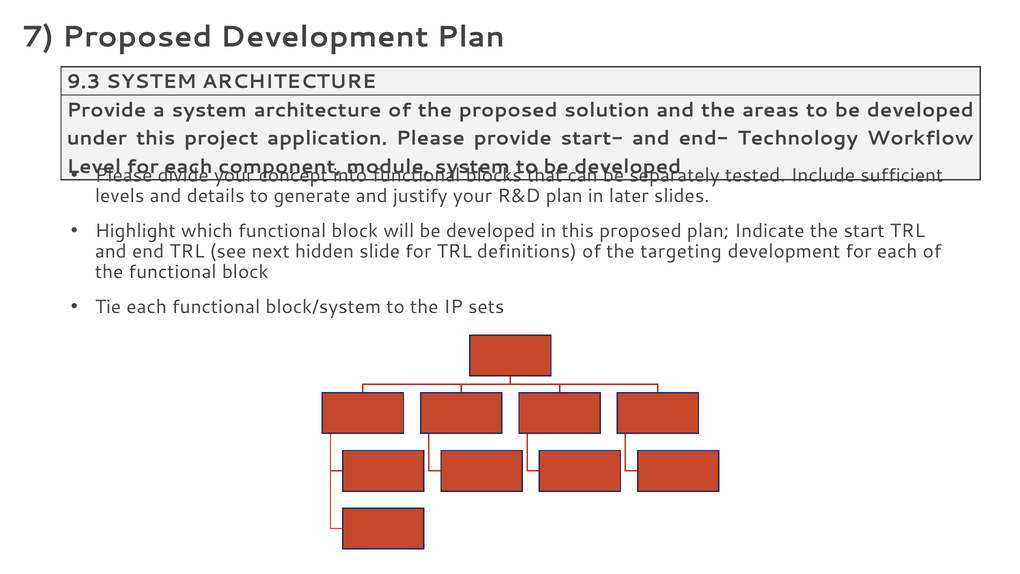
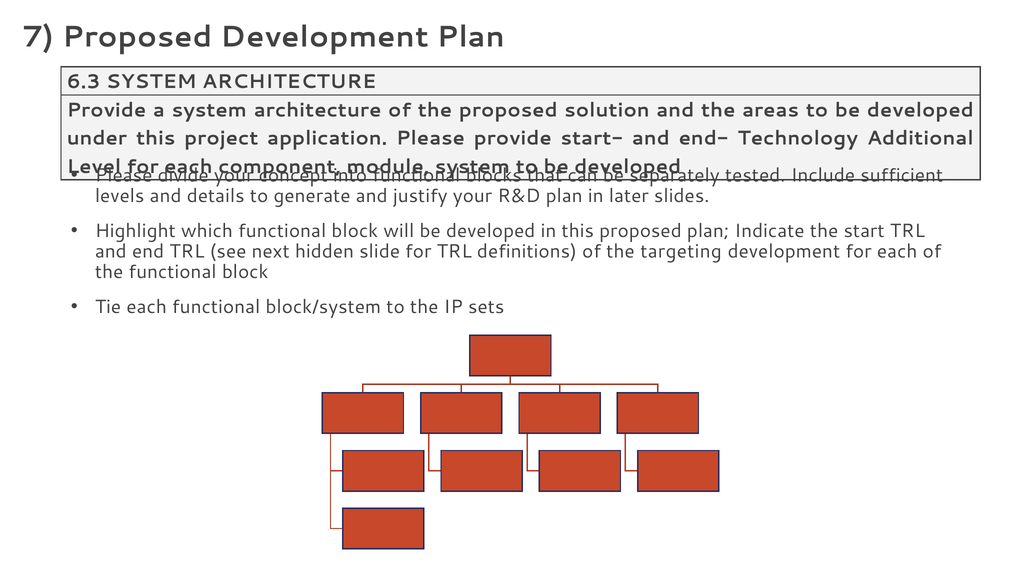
9.3: 9.3 -> 6.3 (84, 82)
Workflow: Workflow -> Additional (920, 138)
